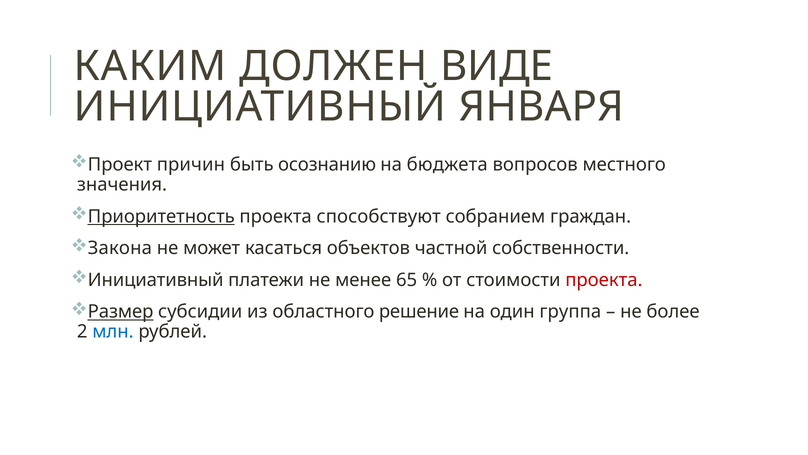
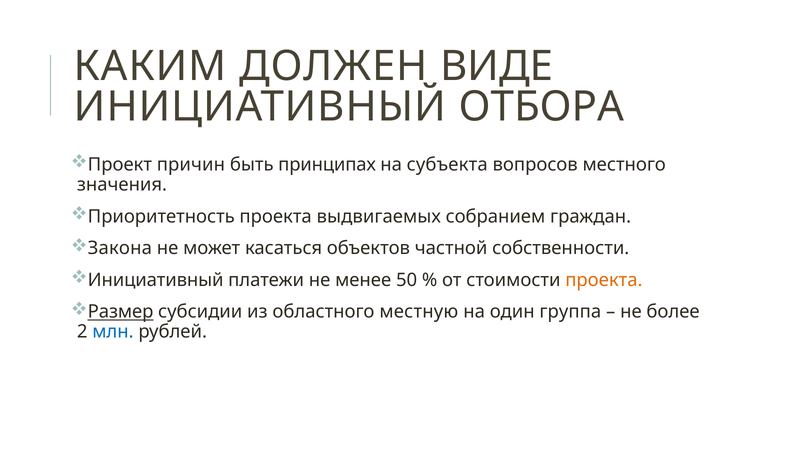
ЯНВАРЯ: ЯНВАРЯ -> ОТБОРА (541, 107)
осознанию: осознанию -> принципах (327, 164)
бюджета: бюджета -> субъекта (447, 164)
Приоритетность underline: present -> none (161, 216)
способствуют: способствуют -> выдвигаемых (379, 216)
65: 65 -> 50 (407, 280)
проекта colour: red -> orange (604, 280)
решение: решение -> местную (419, 312)
